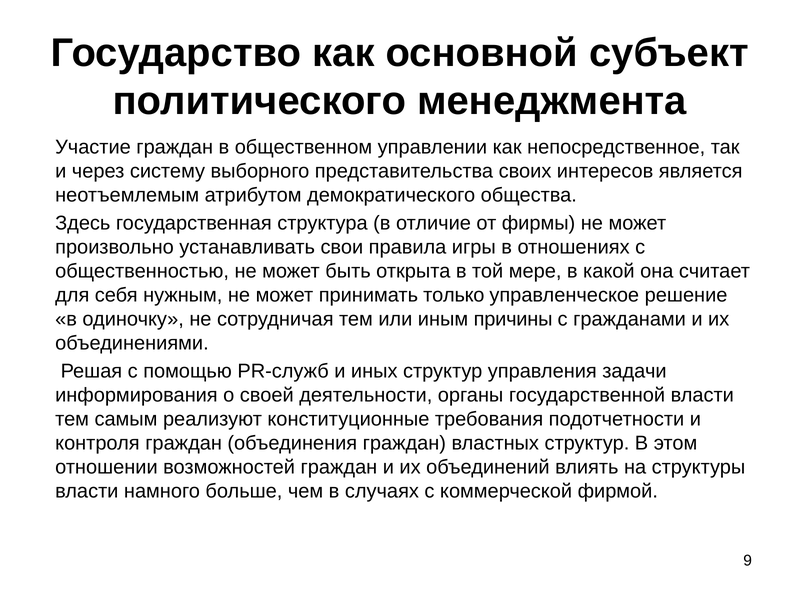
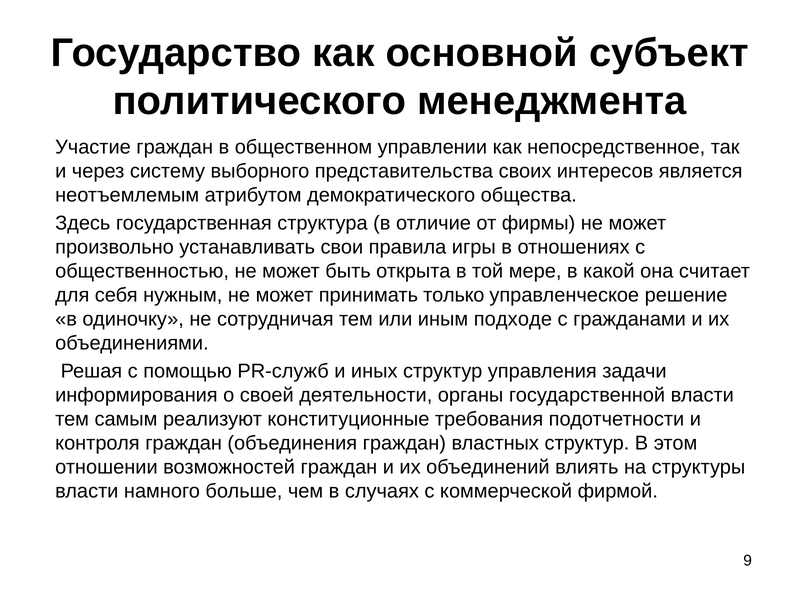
причины: причины -> подходе (513, 319)
